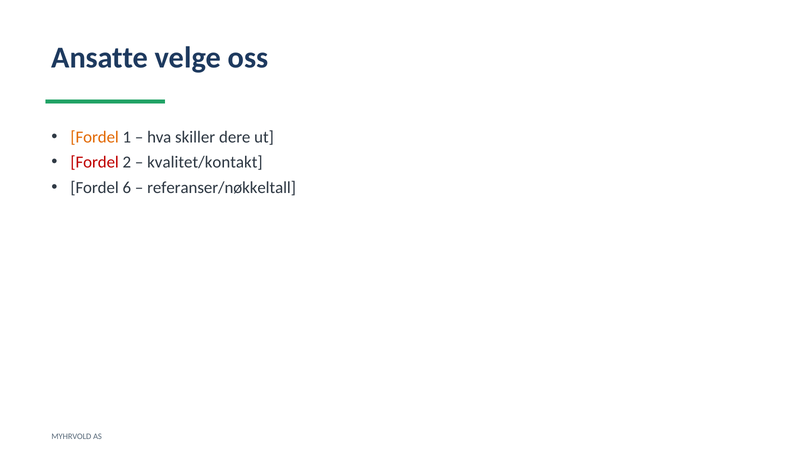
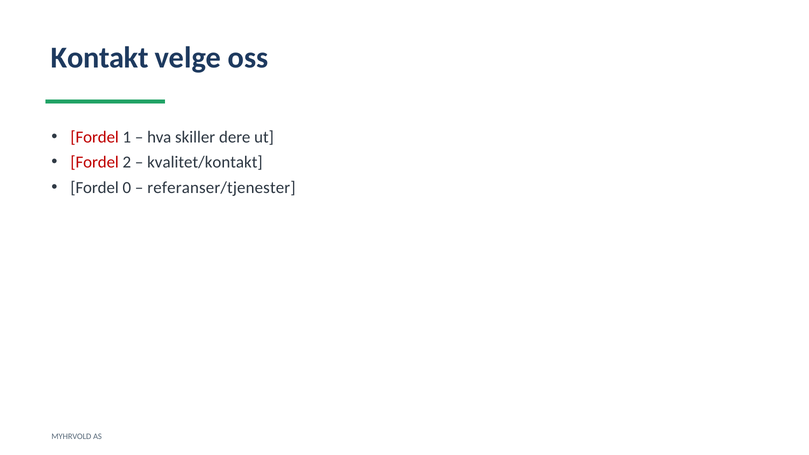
Ansatte: Ansatte -> Kontakt (100, 58)
Fordel colour: orange -> red (95, 137)
6: 6 -> 0 (127, 188)
referanser/nøkkeltall: referanser/nøkkeltall -> referanser/tjenester (221, 188)
